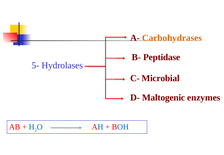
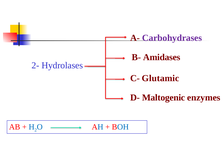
Carbohydrases colour: orange -> purple (172, 38)
Peptidase: Peptidase -> Amidases (162, 57)
5-: 5- -> 2- (35, 65)
Microbial: Microbial -> Glutamic (161, 78)
